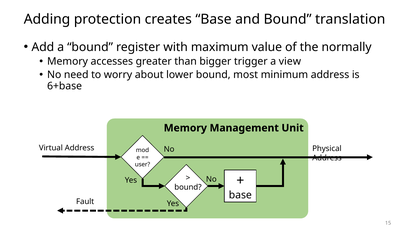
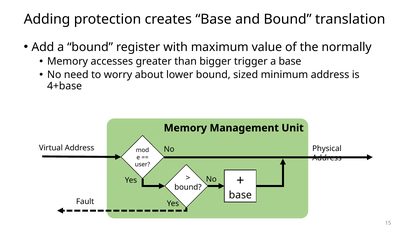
a view: view -> base (290, 61)
most: most -> sized (246, 75)
6+base: 6+base -> 4+base (65, 86)
